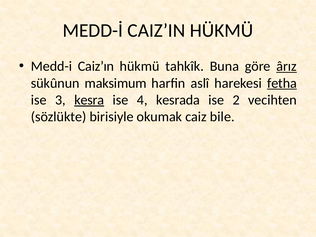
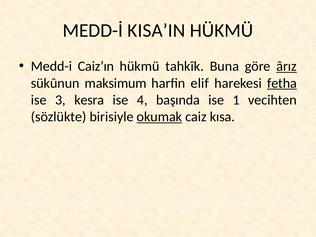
CAIZ’IN: CAIZ’IN -> KISA’IN (156, 31)
aslî: aslî -> elif (200, 83)
kesra underline: present -> none (89, 100)
kesrada: kesrada -> başında (178, 100)
2: 2 -> 1 (236, 100)
okumak underline: none -> present (159, 117)
bile: bile -> kısa (222, 117)
